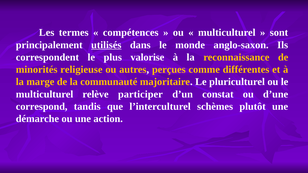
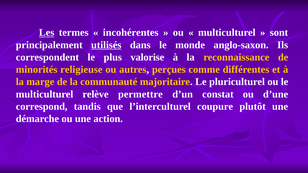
Les underline: none -> present (47, 33)
compétences: compétences -> incohérentes (131, 33)
participer: participer -> permettre (140, 94)
schèmes: schèmes -> coupure (215, 107)
